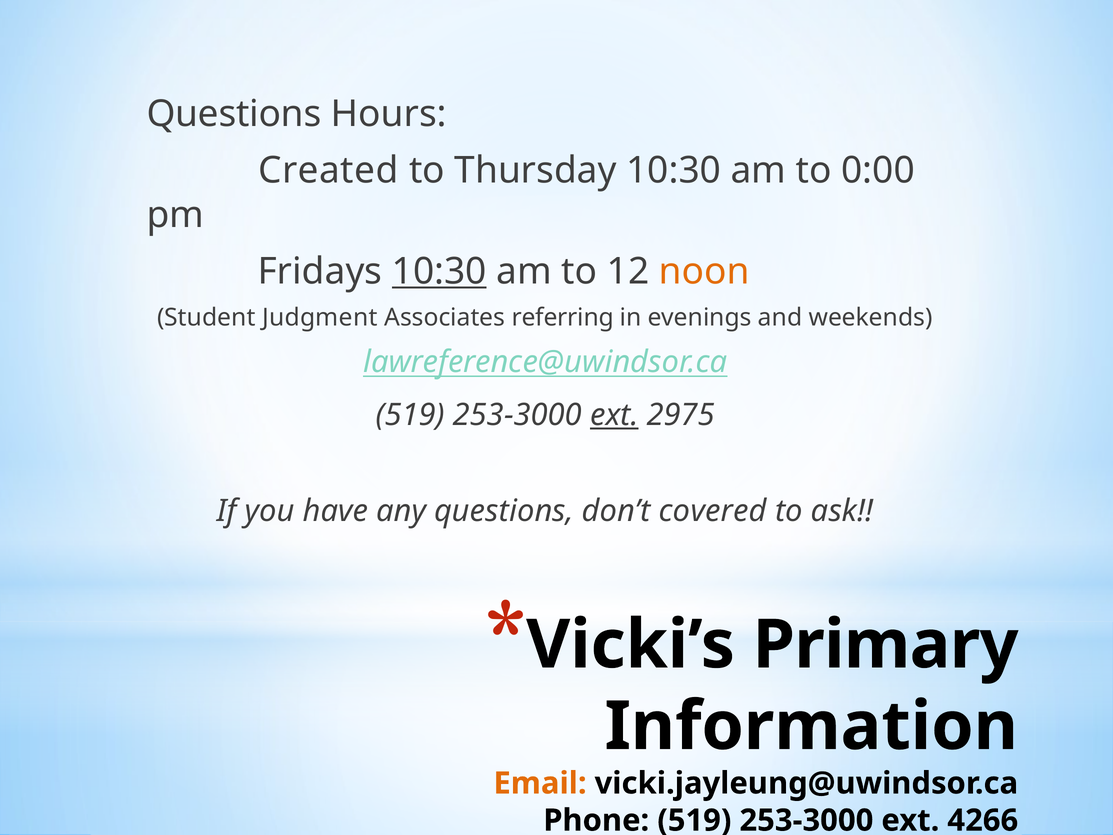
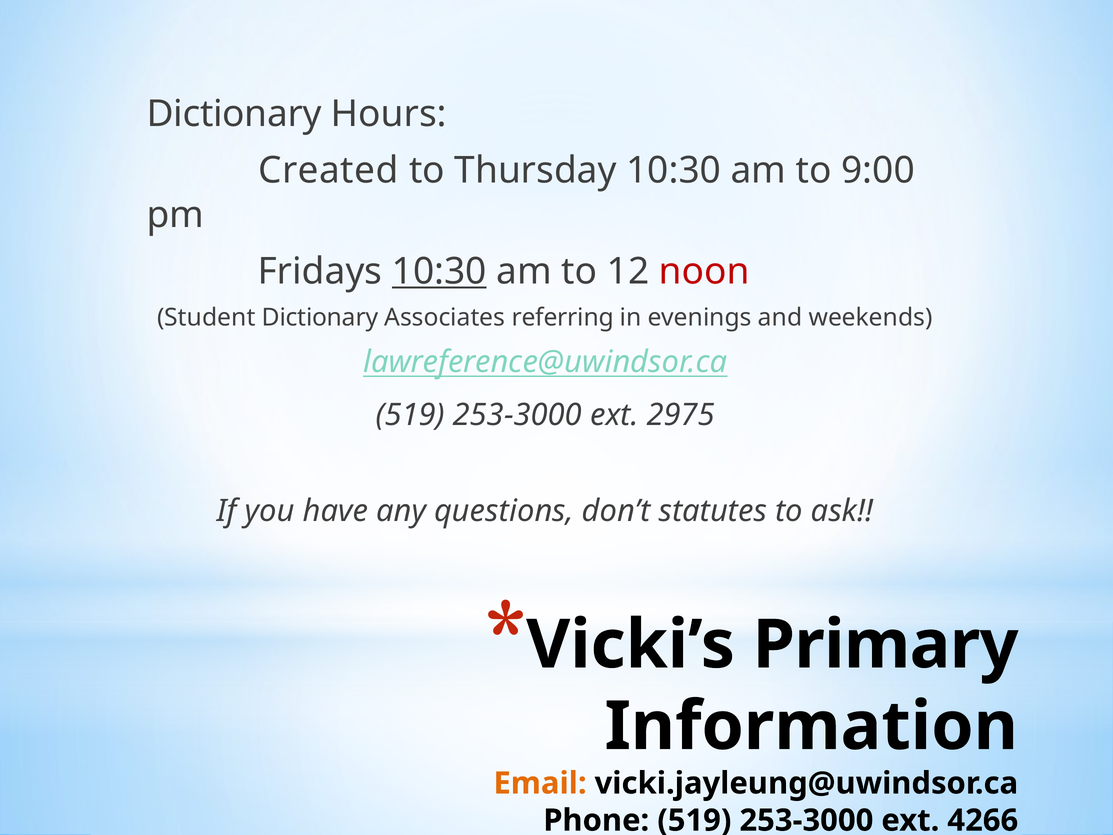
Questions: Questions -> Dictionary (234, 114)
0:00: 0:00 -> 9:00 (878, 170)
noon colour: orange -> red (704, 272)
Student Judgment: Judgment -> Dictionary (320, 317)
ext underline: present -> none (614, 415)
covered: covered -> statutes (713, 511)
